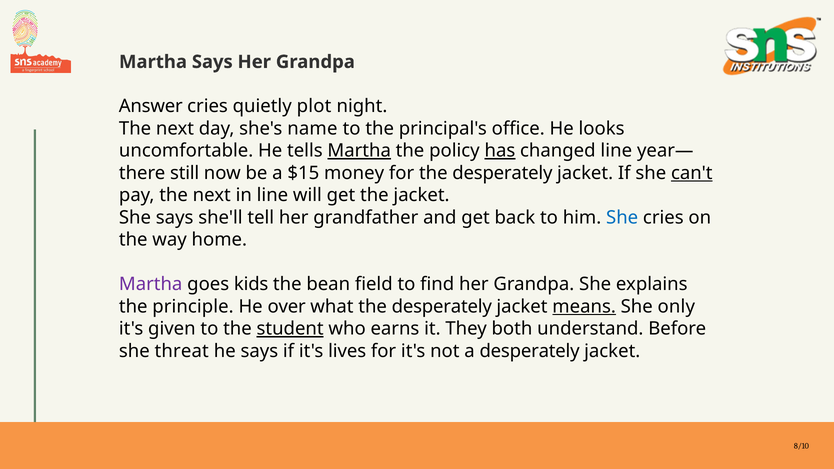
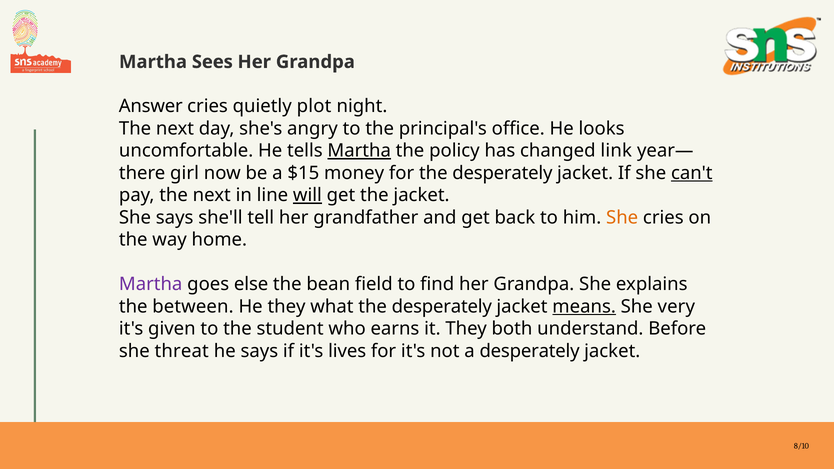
Martha Says: Says -> Sees (212, 62)
name: name -> angry (312, 129)
has underline: present -> none (500, 151)
changed line: line -> link (616, 151)
still: still -> girl (185, 173)
will underline: none -> present (307, 195)
She colour: blue -> orange (622, 218)
kids: kids -> else (251, 284)
principle: principle -> between (193, 307)
He over: over -> they (287, 307)
only: only -> very (676, 307)
student underline: present -> none (290, 329)
